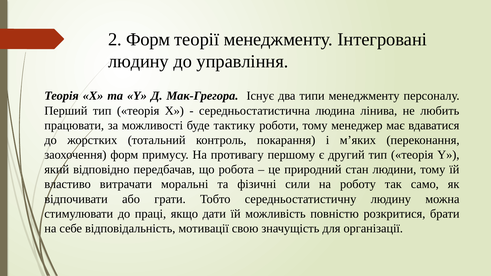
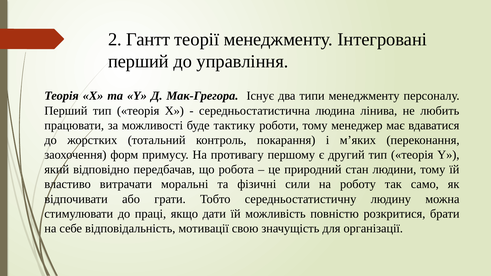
2 Форм: Форм -> Гантт (148, 39)
людину: людину -> перший (138, 61)
